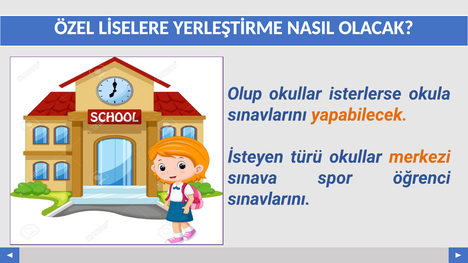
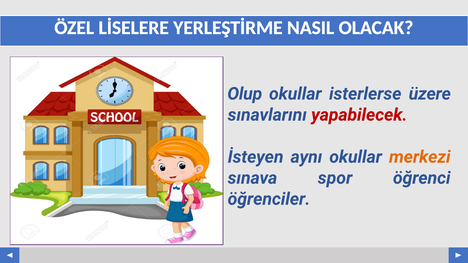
okula: okula -> üzere (430, 94)
yapabilecek colour: orange -> red (359, 115)
türü: türü -> aynı (306, 157)
sınavlarını: sınavlarını -> öğrenciler (269, 199)
